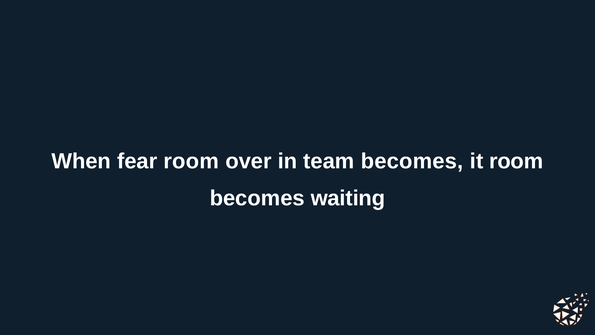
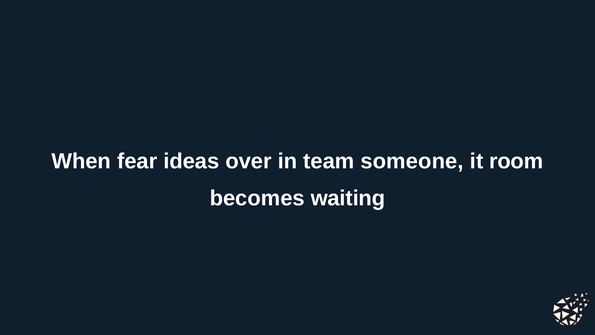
fear room: room -> ideas (191, 161)
team becomes: becomes -> someone (412, 161)
